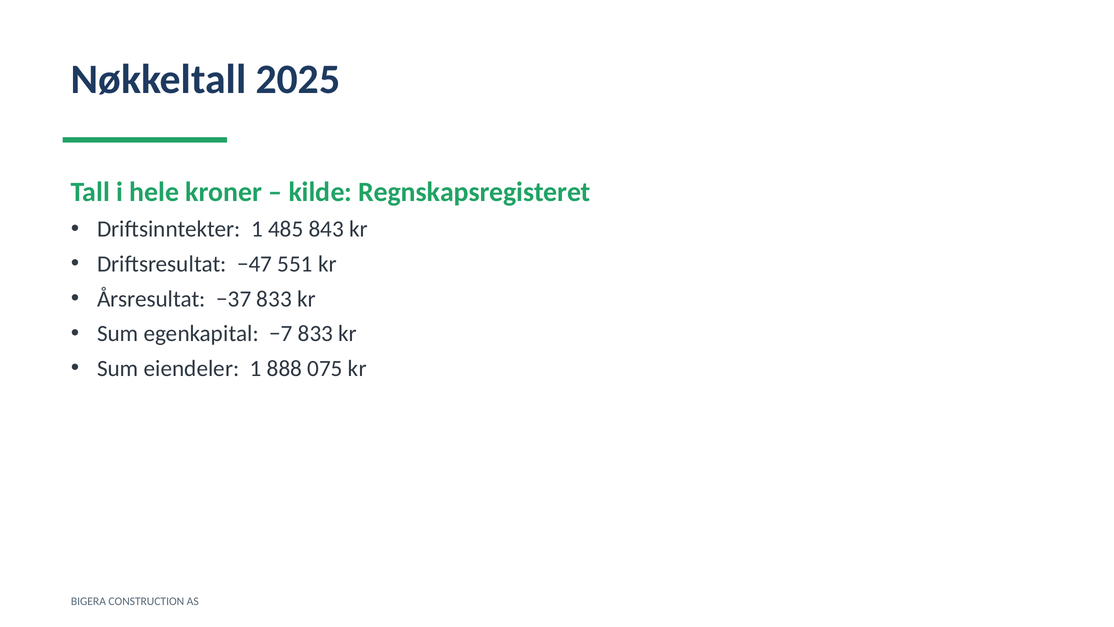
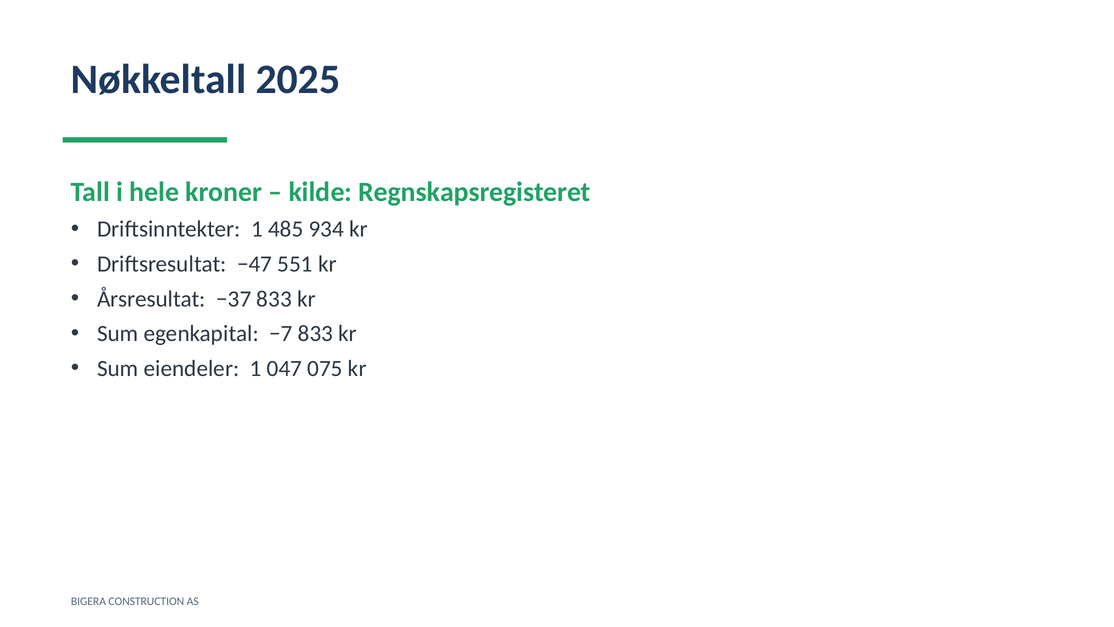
843: 843 -> 934 (326, 229)
888: 888 -> 047 (284, 368)
